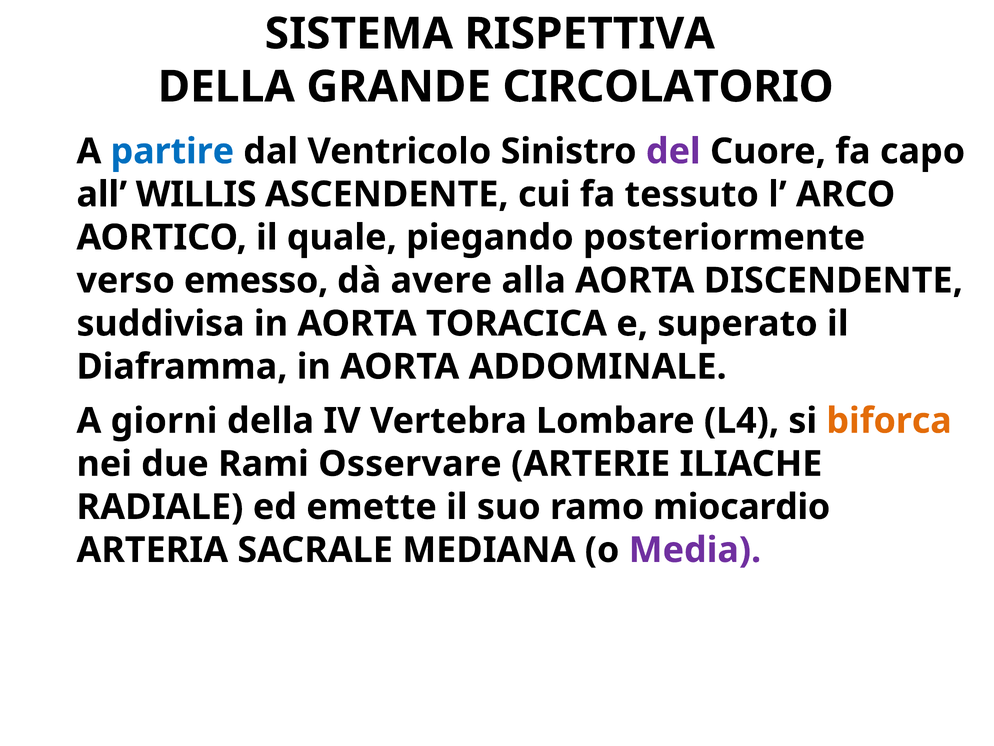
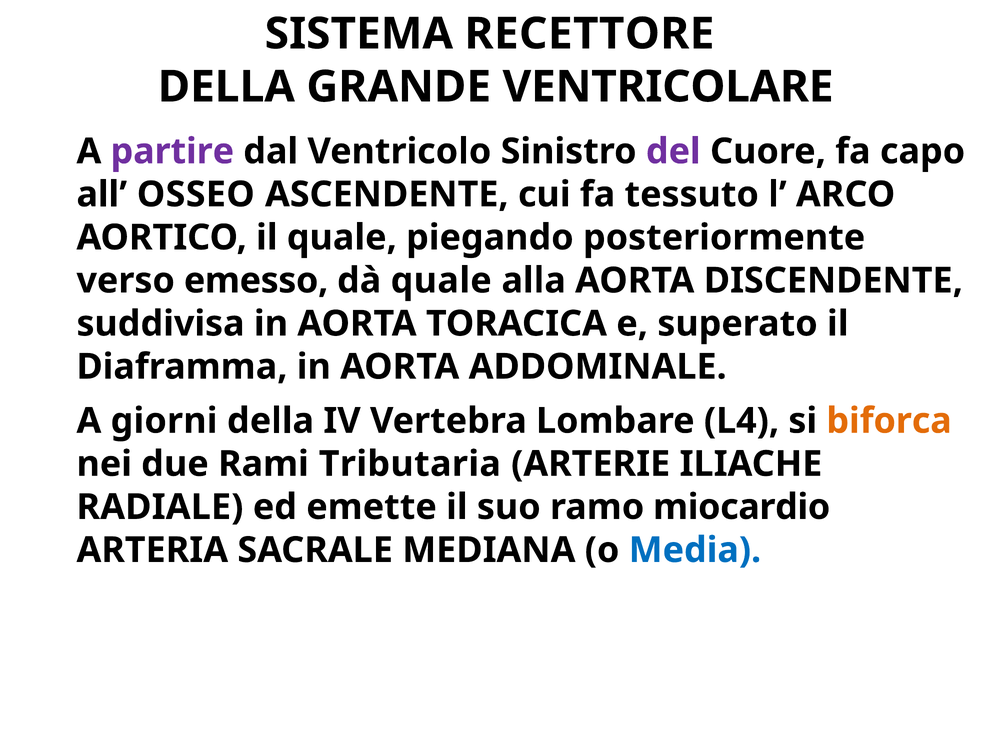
RISPETTIVA: RISPETTIVA -> RECETTORE (589, 34)
CIRCOLATORIO: CIRCOLATORIO -> VENTRICOLARE (668, 87)
partire colour: blue -> purple (172, 151)
WILLIS: WILLIS -> OSSEO (196, 194)
dà avere: avere -> quale (441, 280)
Osservare: Osservare -> Tributaria (410, 464)
Media colour: purple -> blue (695, 550)
